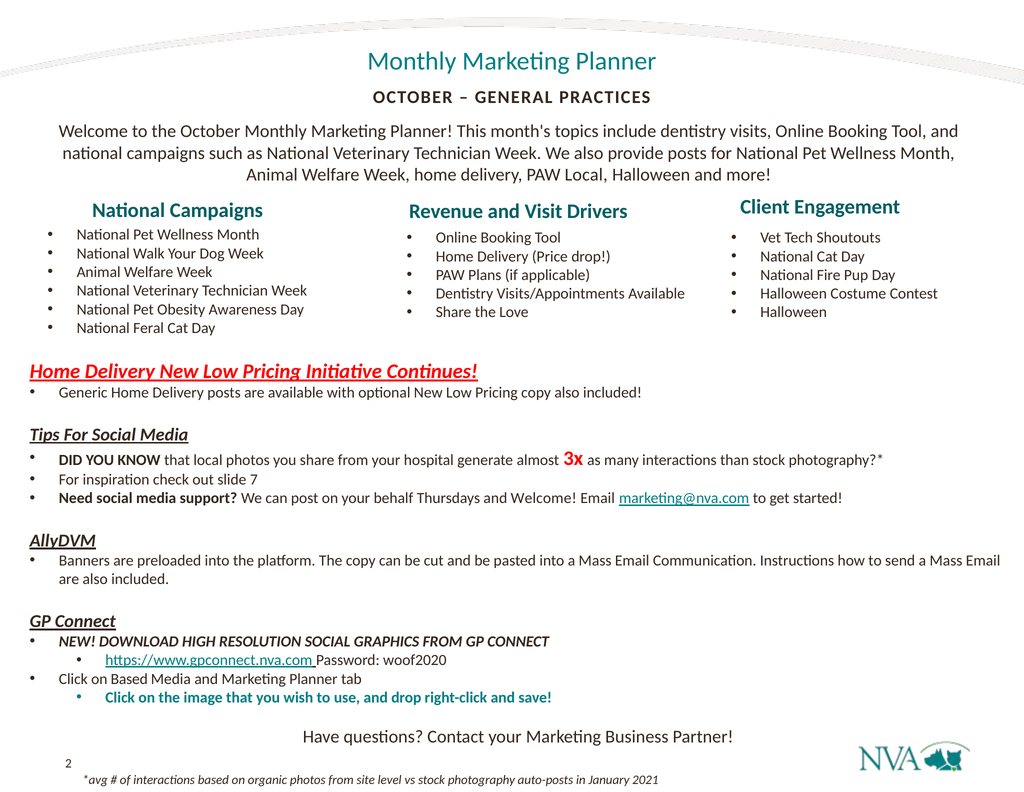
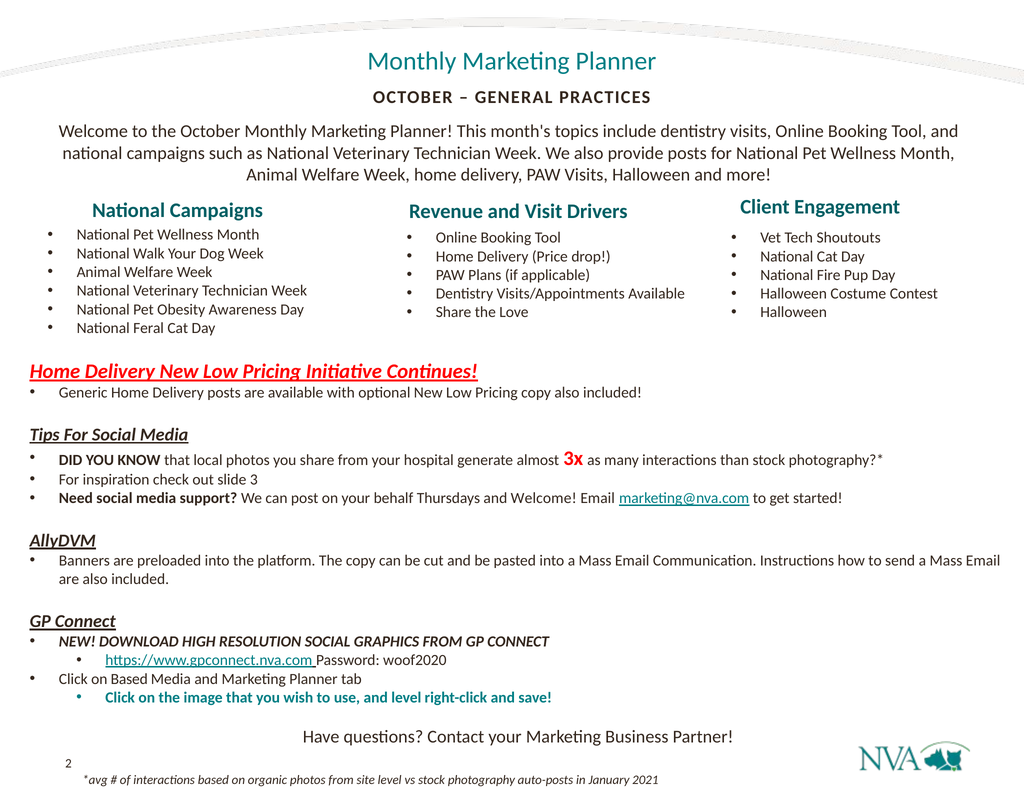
PAW Local: Local -> Visits (586, 175)
7: 7 -> 3 (254, 479)
and drop: drop -> level (406, 697)
